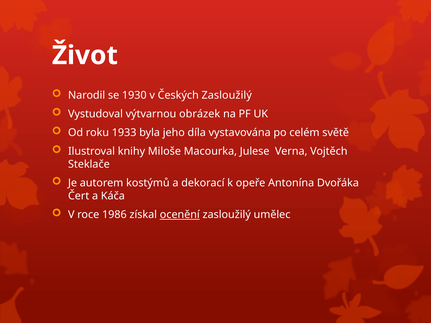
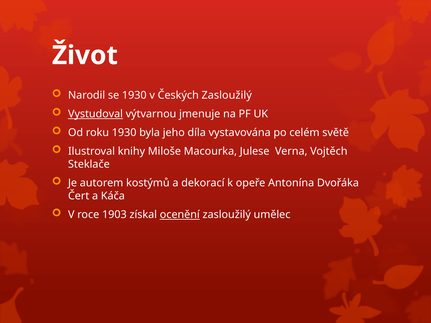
Vystudoval underline: none -> present (95, 114)
obrázek: obrázek -> jmenuje (200, 114)
roku 1933: 1933 -> 1930 (124, 133)
1986: 1986 -> 1903 (114, 215)
